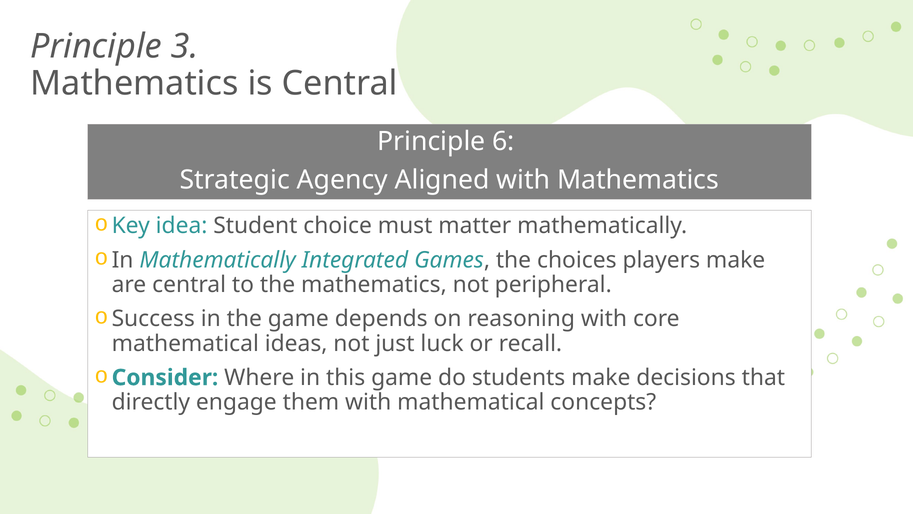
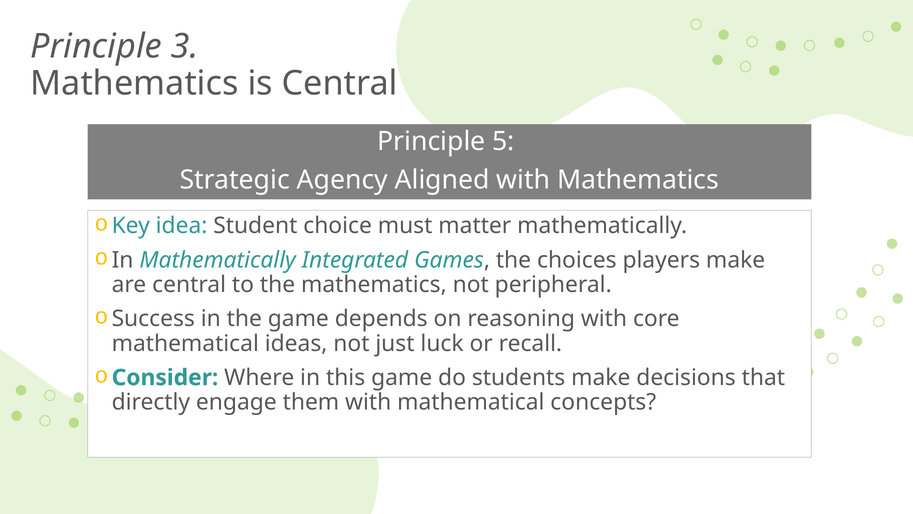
6: 6 -> 5 (503, 142)
